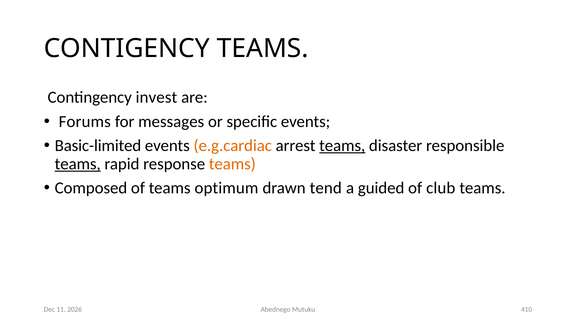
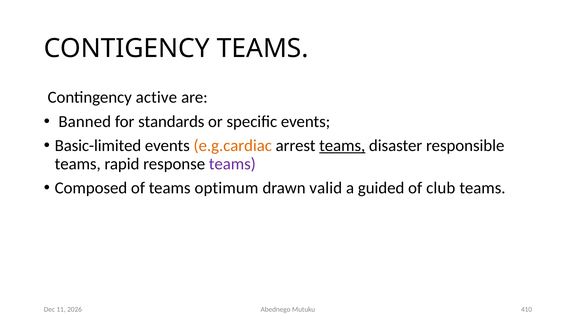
invest: invest -> active (156, 97)
Forums: Forums -> Banned (85, 122)
messages: messages -> standards (171, 122)
teams underline: present -> none (78, 164)
teams colour: orange -> purple (232, 164)
tend: tend -> valid (326, 188)
